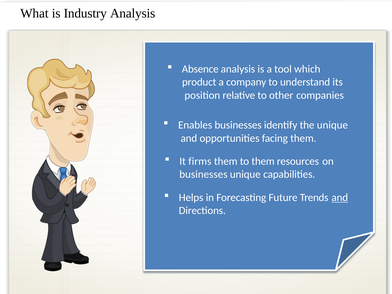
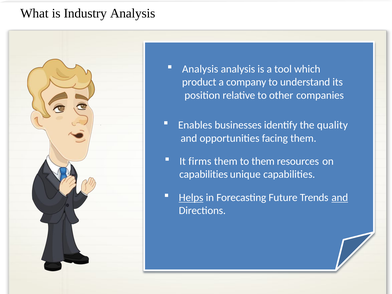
Absence: Absence -> Analysis (200, 69)
the unique: unique -> quality (332, 125)
businesses: businesses -> capabilities (204, 174)
Helps underline: none -> present (191, 198)
